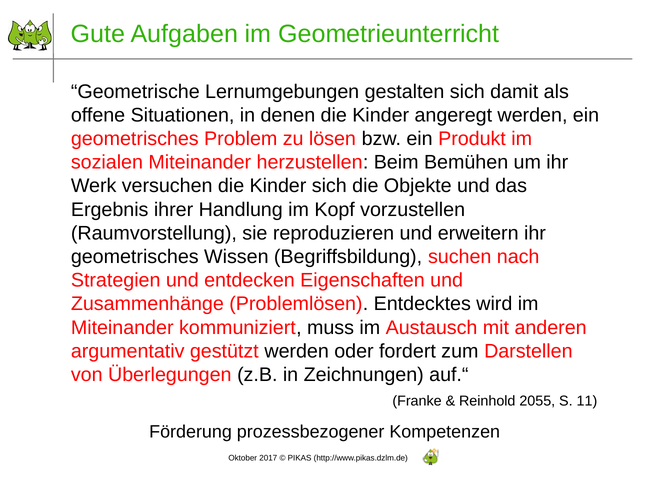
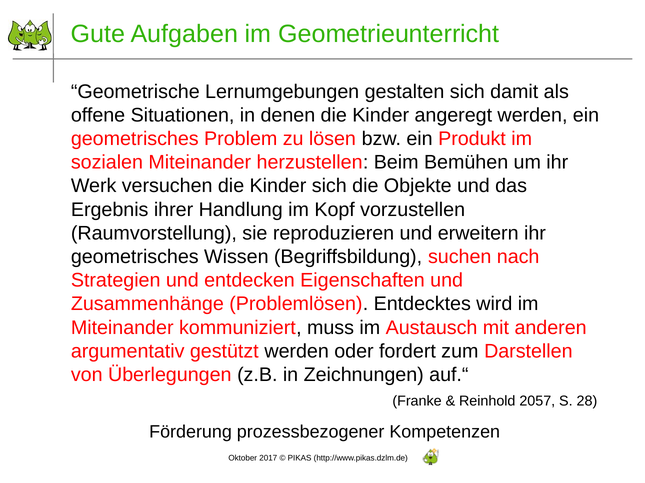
2055: 2055 -> 2057 (537, 402)
11: 11 -> 28 (587, 402)
